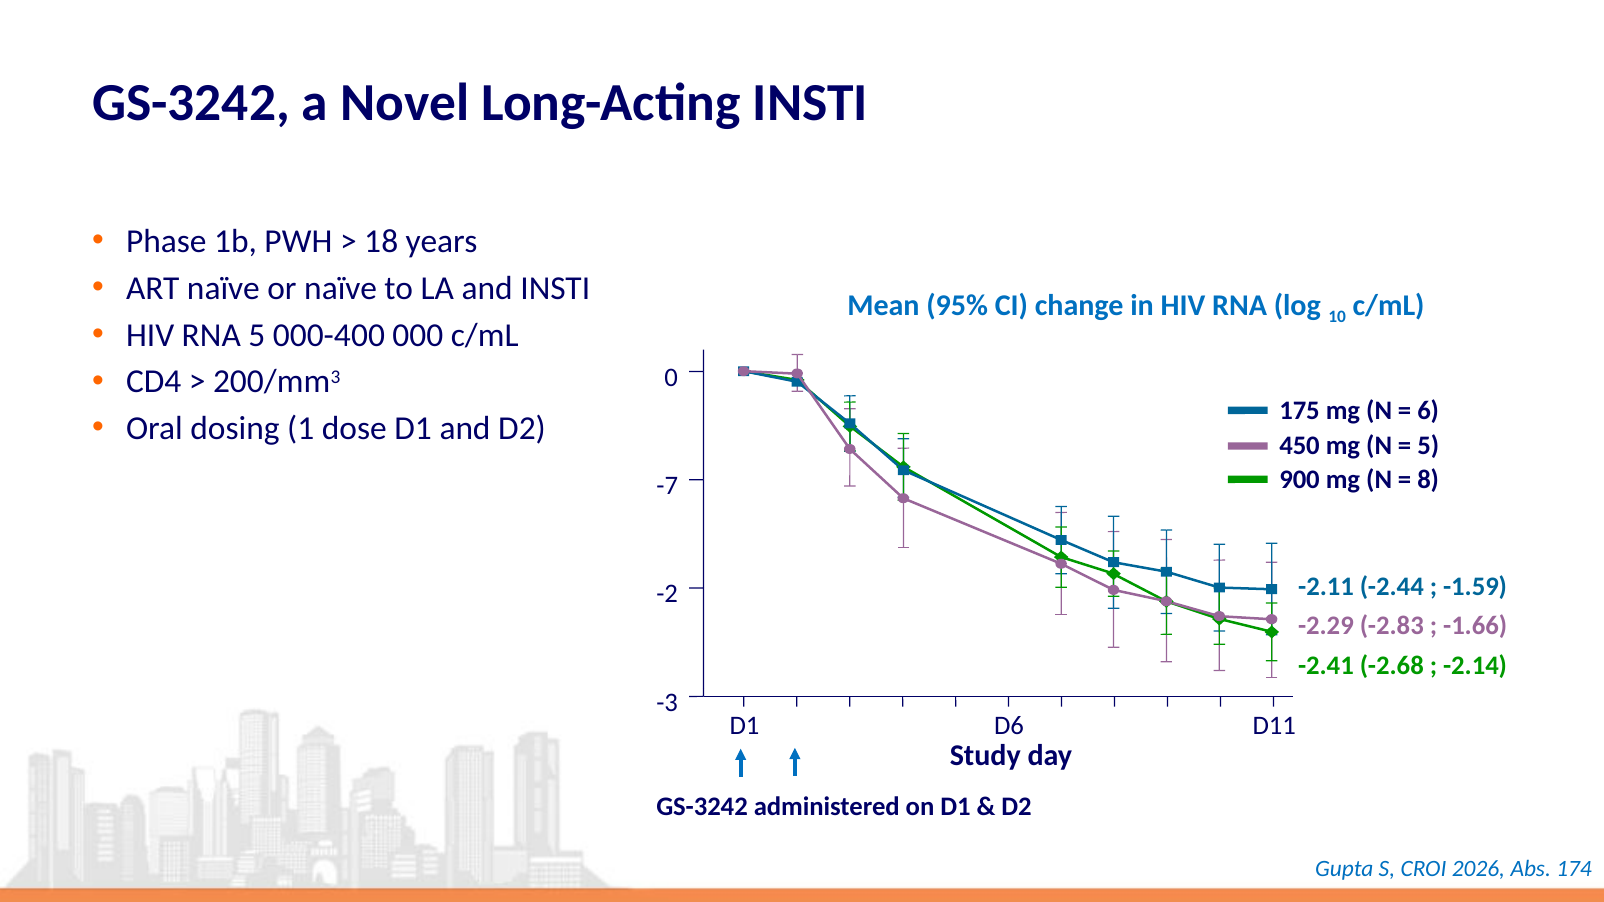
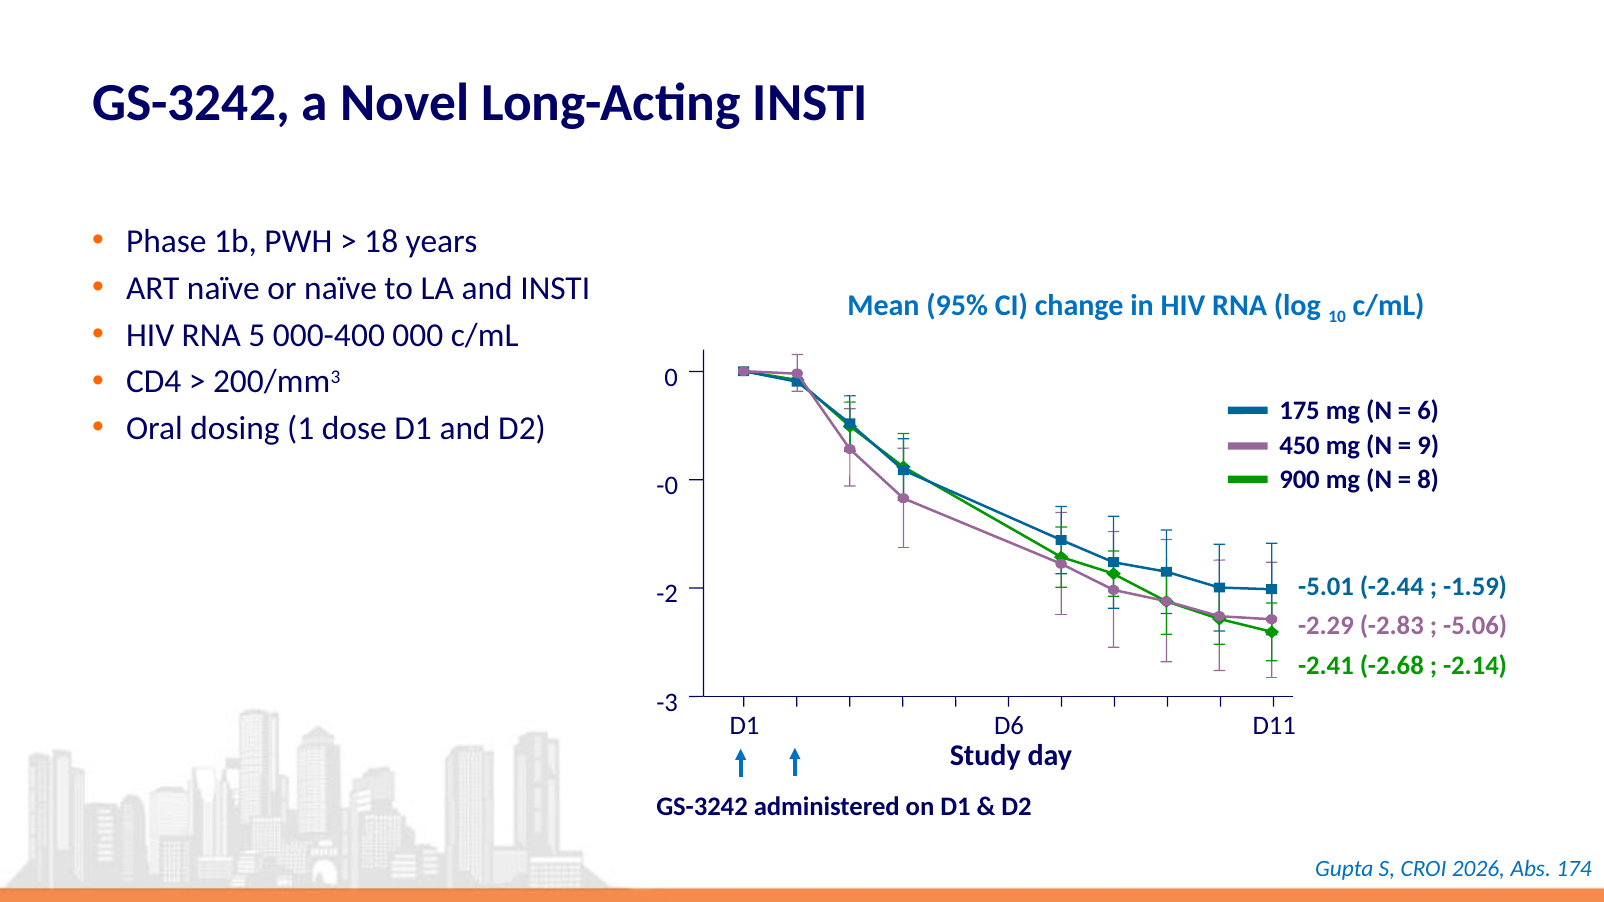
5: 5 -> 9 (1428, 446)
-7: -7 -> -0 (667, 486)
-2.11: -2.11 -> -5.01 (1326, 586)
-1.66: -1.66 -> -5.06 (1475, 626)
